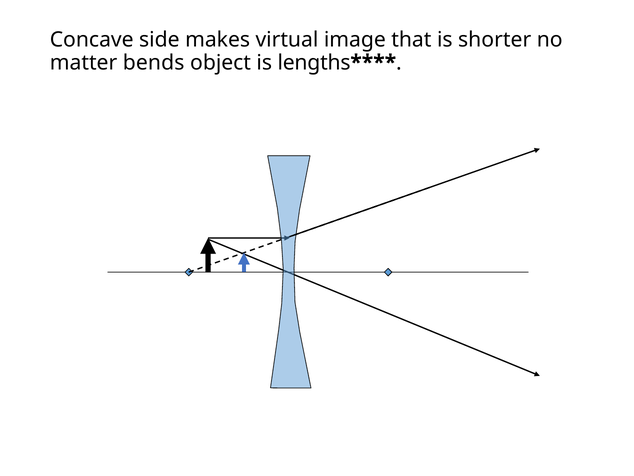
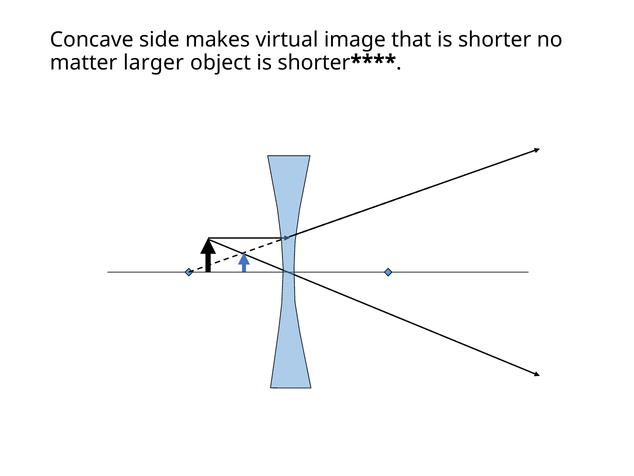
bends: bends -> larger (154, 63)
object is lengths: lengths -> shorter (314, 63)
